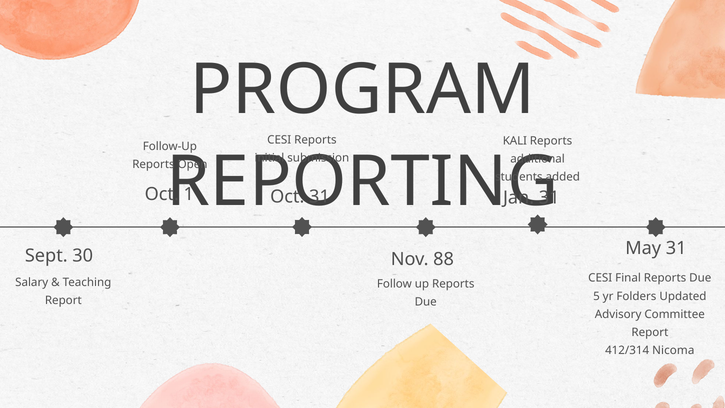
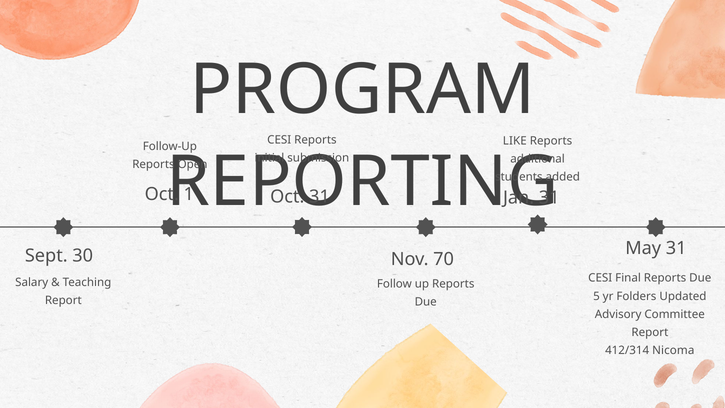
KALI: KALI -> LIKE (515, 141)
88: 88 -> 70 (444, 259)
